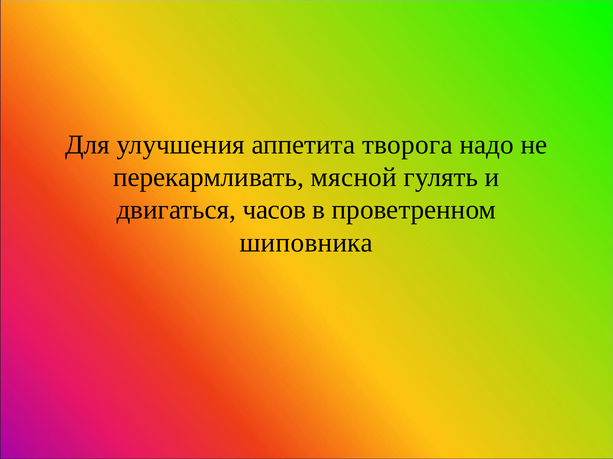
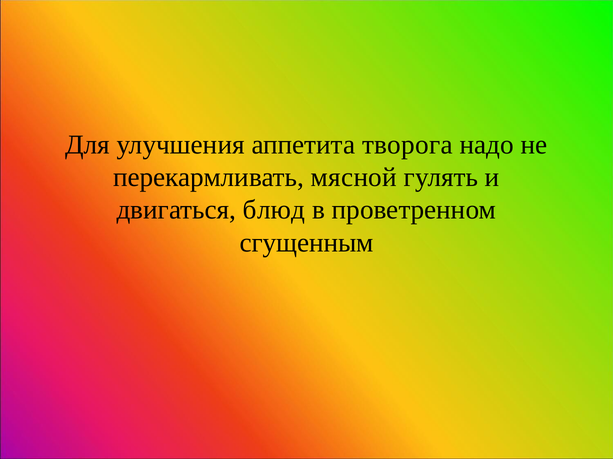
часов: часов -> блюд (274, 210)
шиповника: шиповника -> сгущенным (306, 243)
